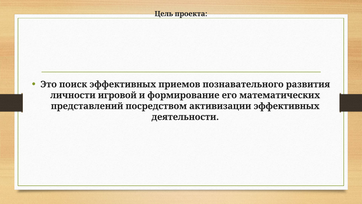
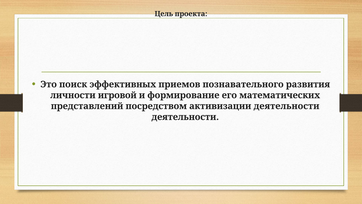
активизации эффективных: эффективных -> деятельности (287, 106)
